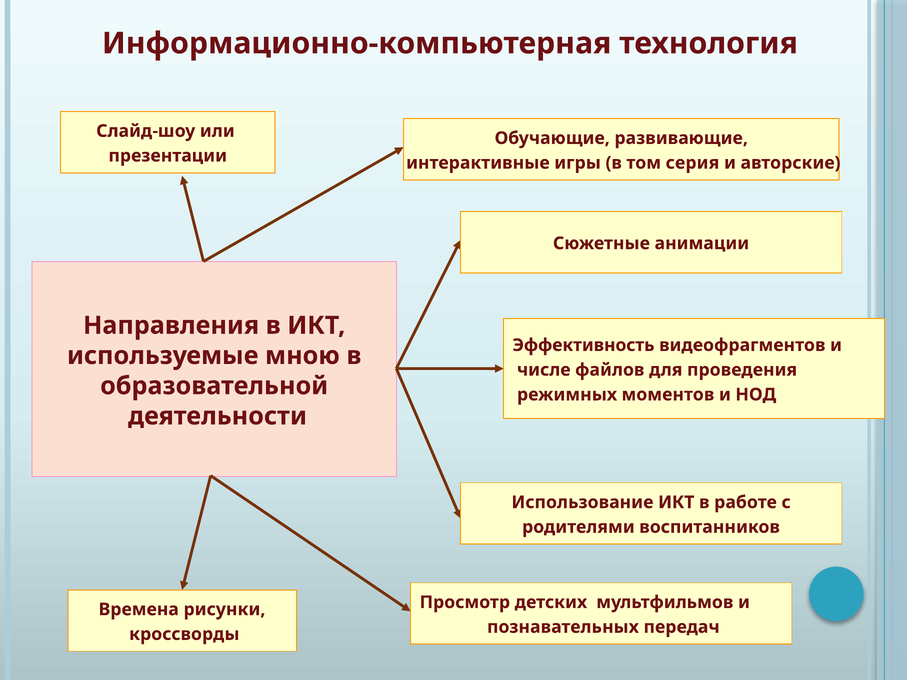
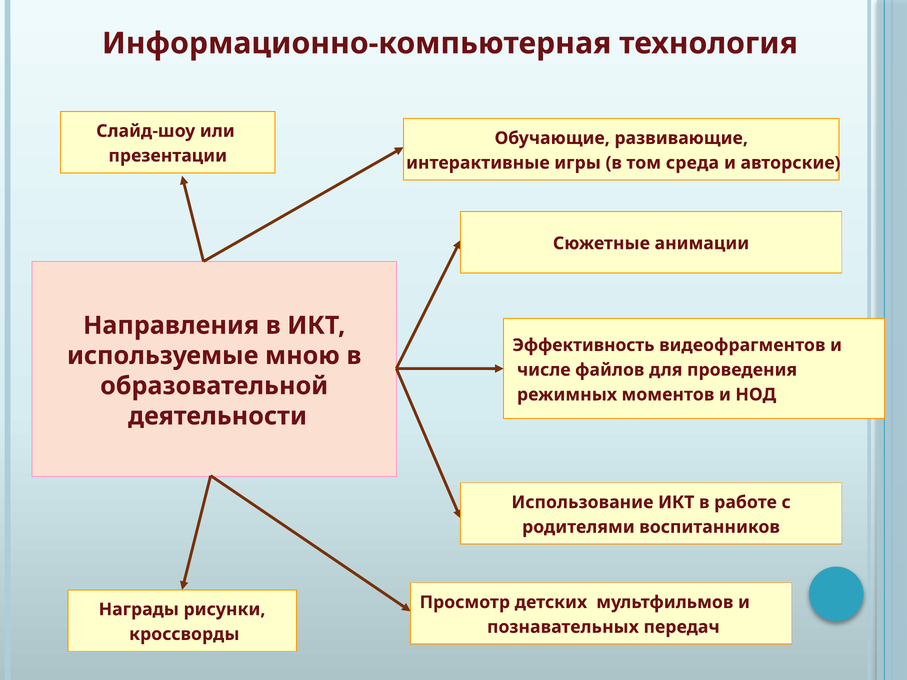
серия: серия -> среда (692, 163)
Времена: Времена -> Награды (139, 610)
